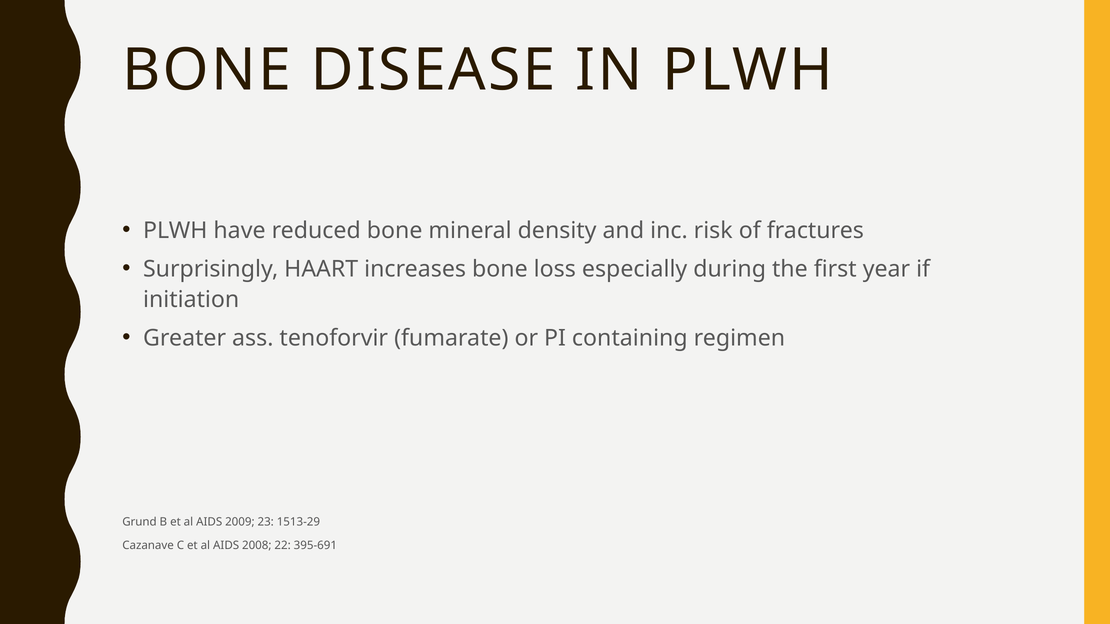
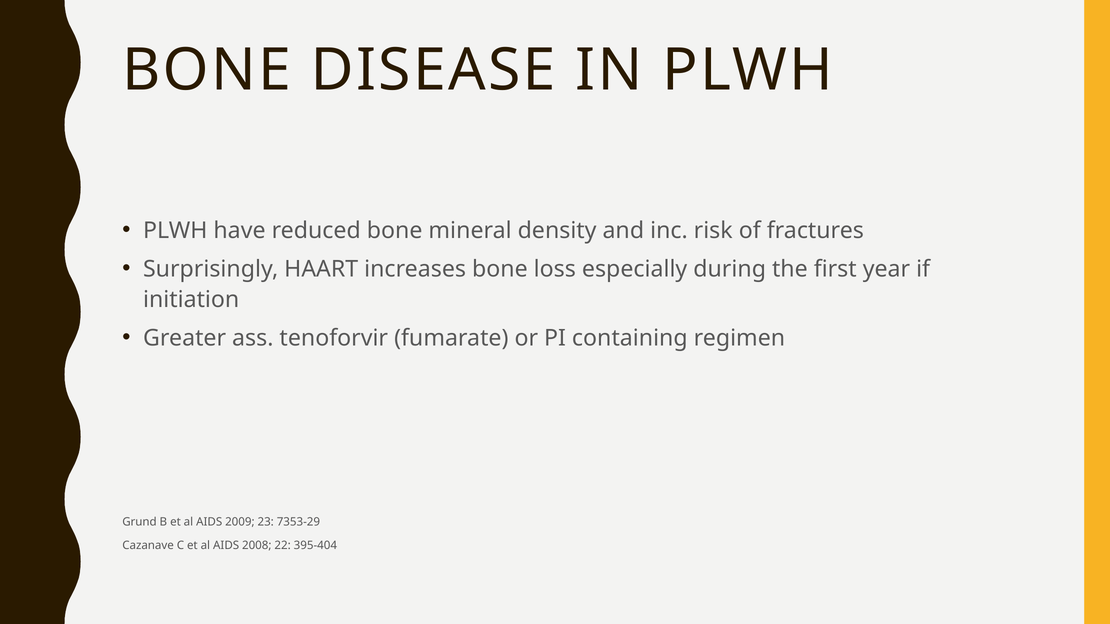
1513-29: 1513-29 -> 7353-29 (298, 522)
395-691: 395-691 -> 395-404 (315, 546)
